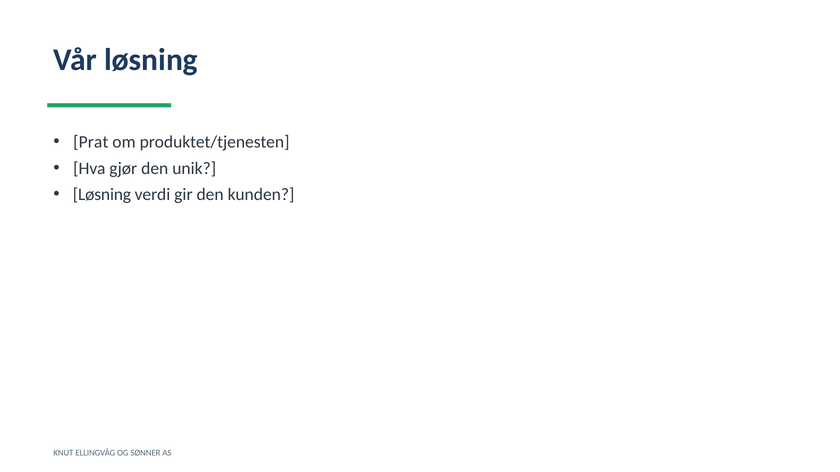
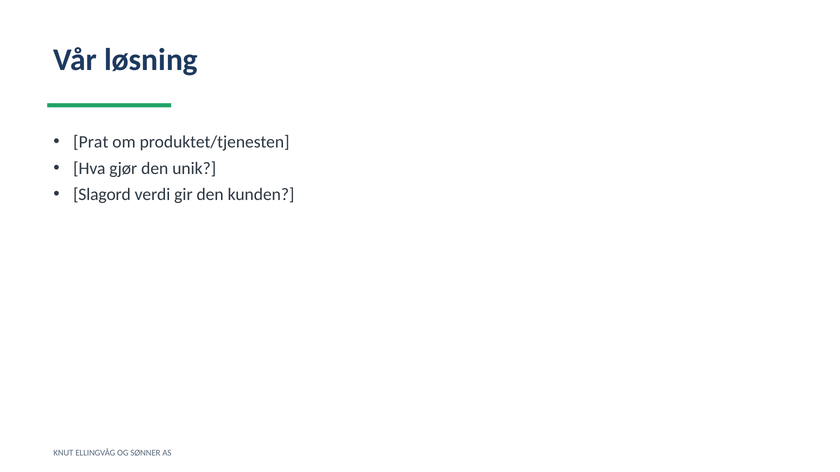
Løsning: Løsning -> Slagord (102, 195)
